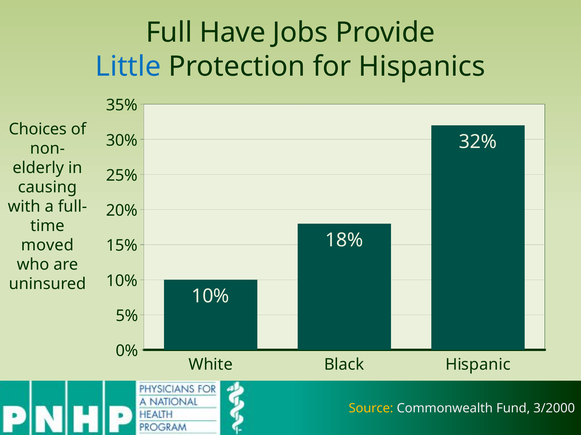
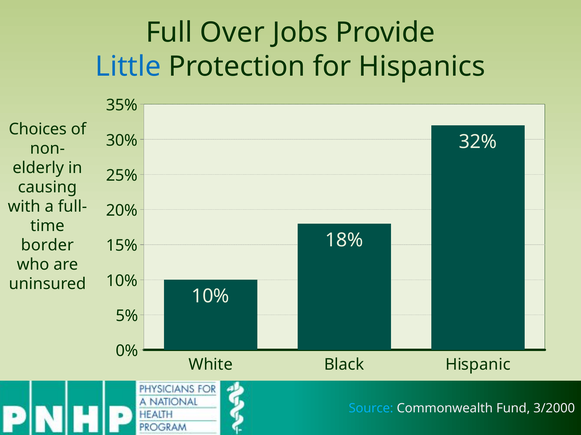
Have: Have -> Over (232, 33)
moved: moved -> border (47, 246)
Source colour: yellow -> light blue (371, 409)
